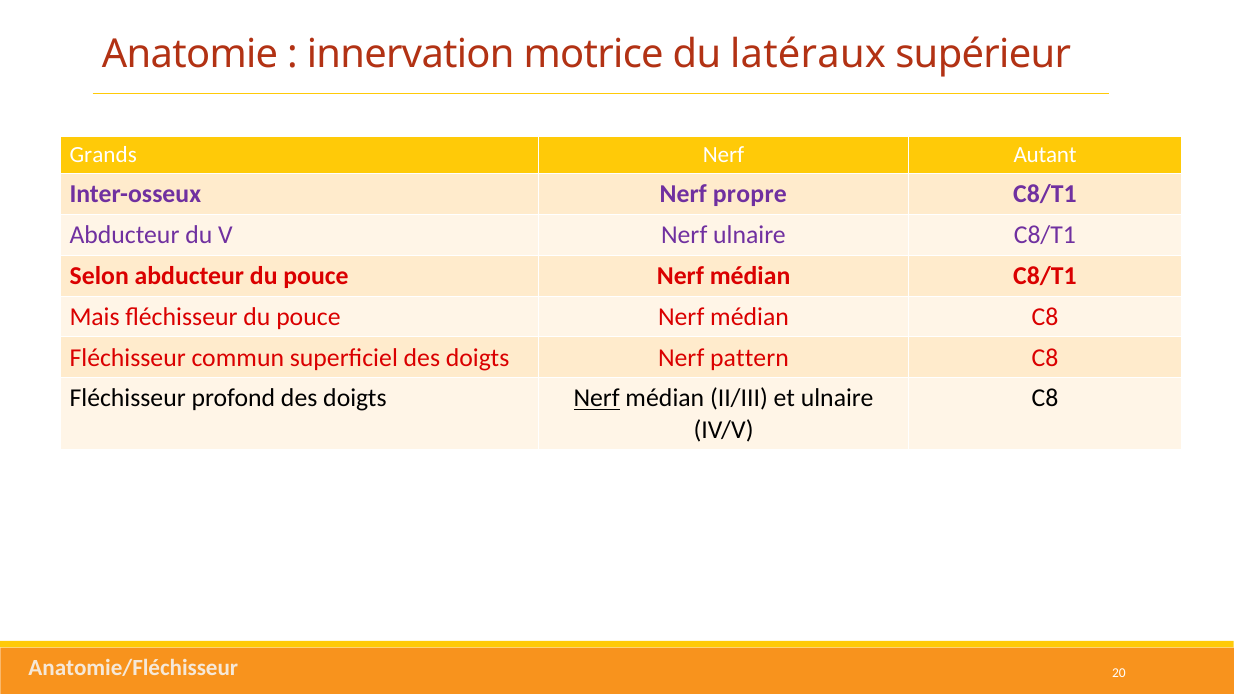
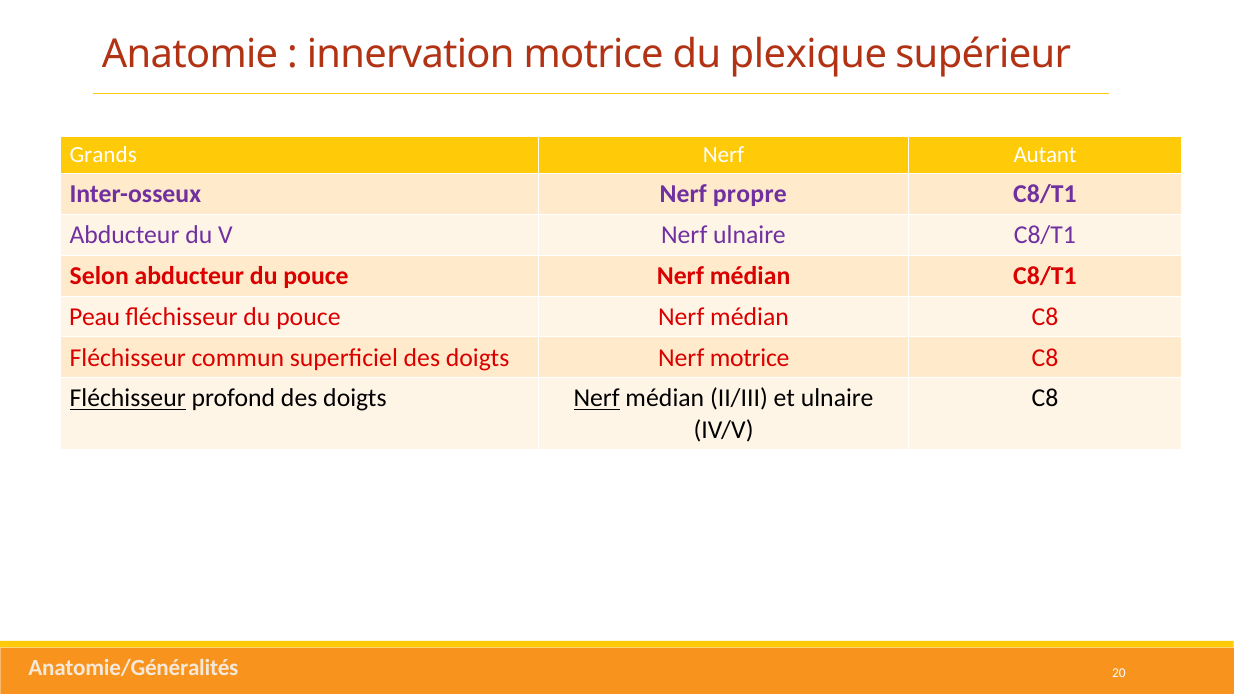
latéraux: latéraux -> plexique (808, 55)
Mais: Mais -> Peau (95, 317)
Nerf pattern: pattern -> motrice (750, 358)
Fléchisseur underline: none -> present (128, 398)
Anatomie/Fléchisseur: Anatomie/Fléchisseur -> Anatomie/Généralités (133, 668)
